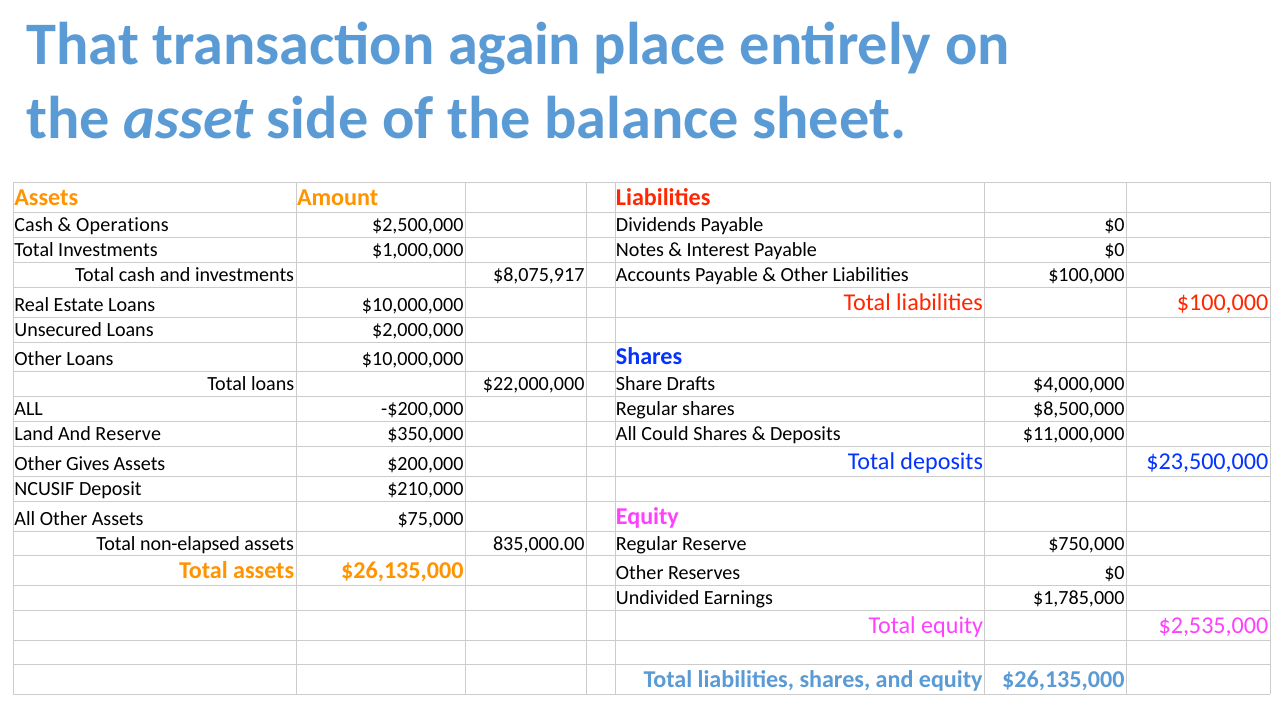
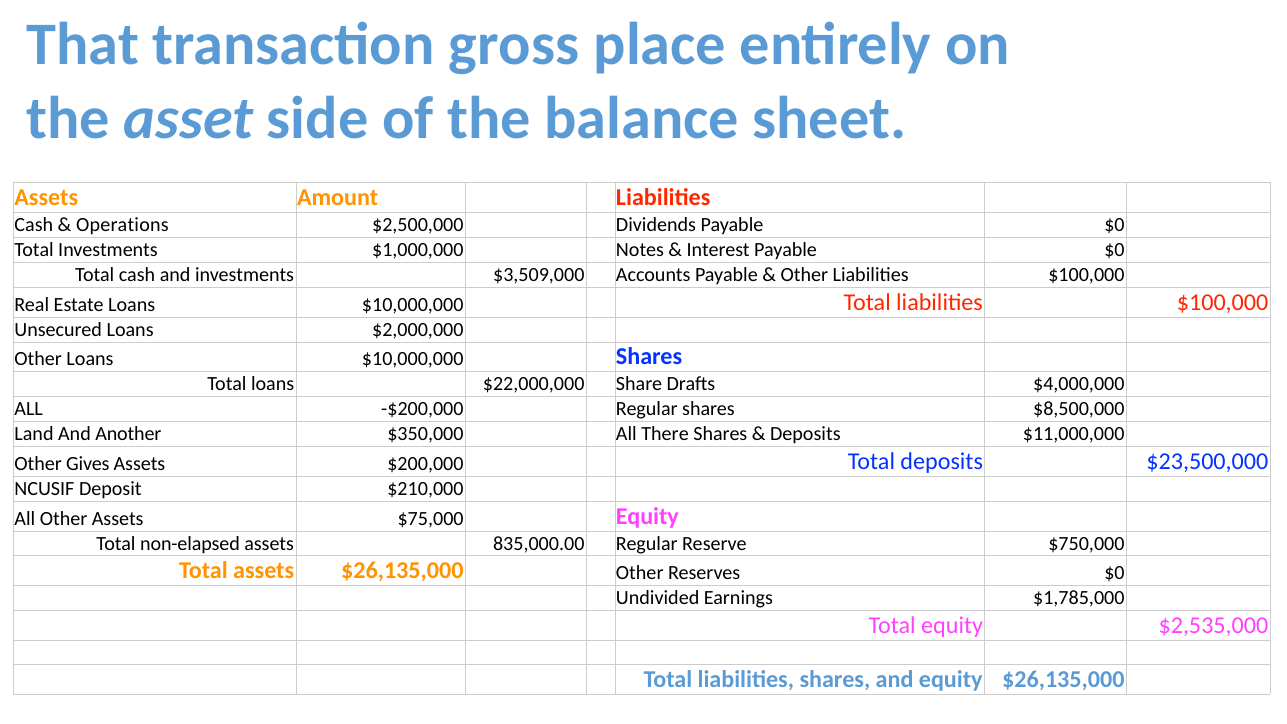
again: again -> gross (514, 45)
$8,075,917: $8,075,917 -> $3,509,000 (539, 275)
And Reserve: Reserve -> Another (128, 434)
Could: Could -> There (665, 434)
